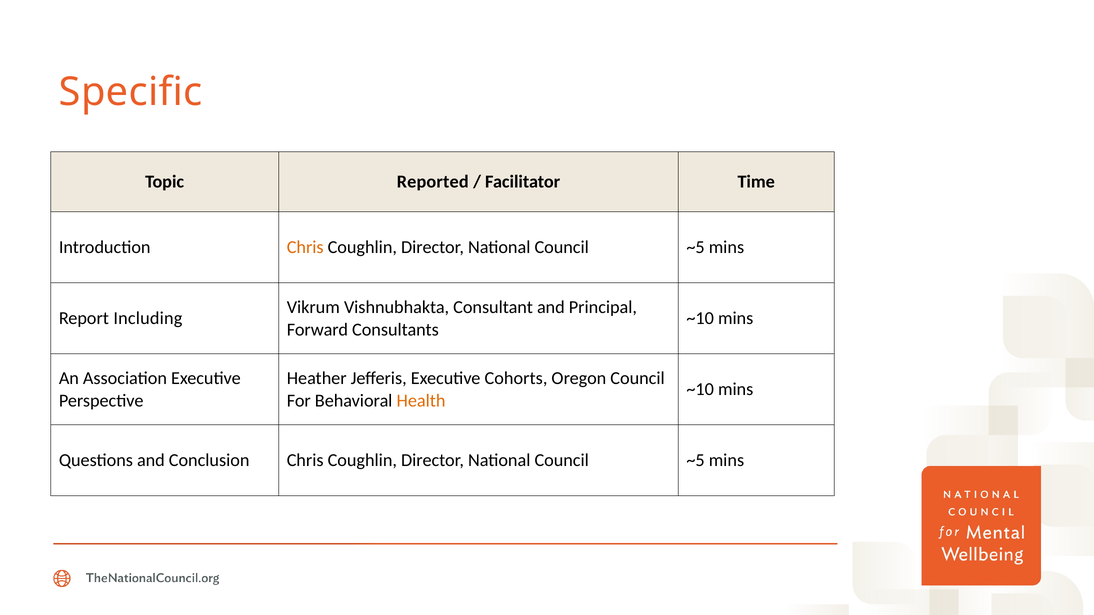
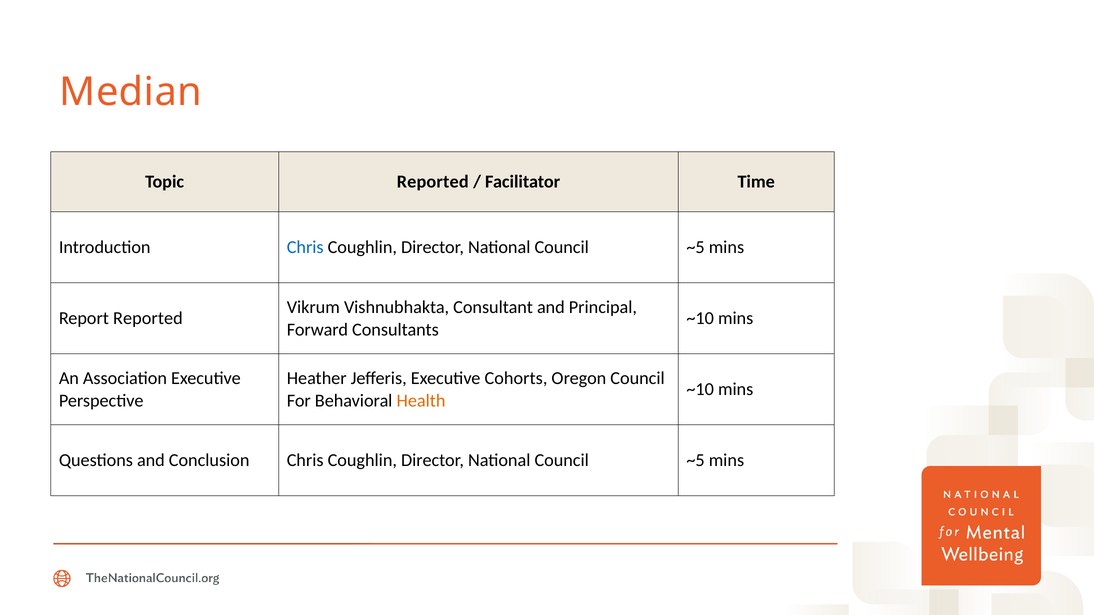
Specific: Specific -> Median (131, 92)
Chris colour: orange -> blue (305, 247)
Report Including: Including -> Reported (148, 319)
